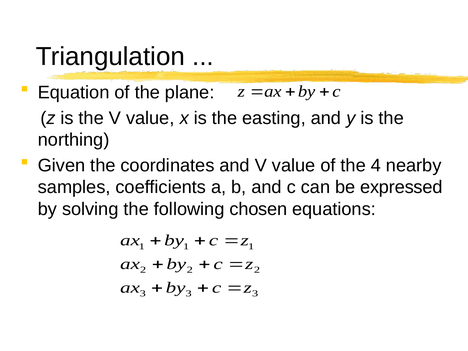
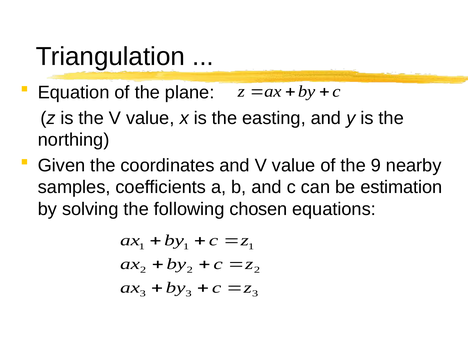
4: 4 -> 9 (376, 165)
expressed: expressed -> estimation (401, 187)
